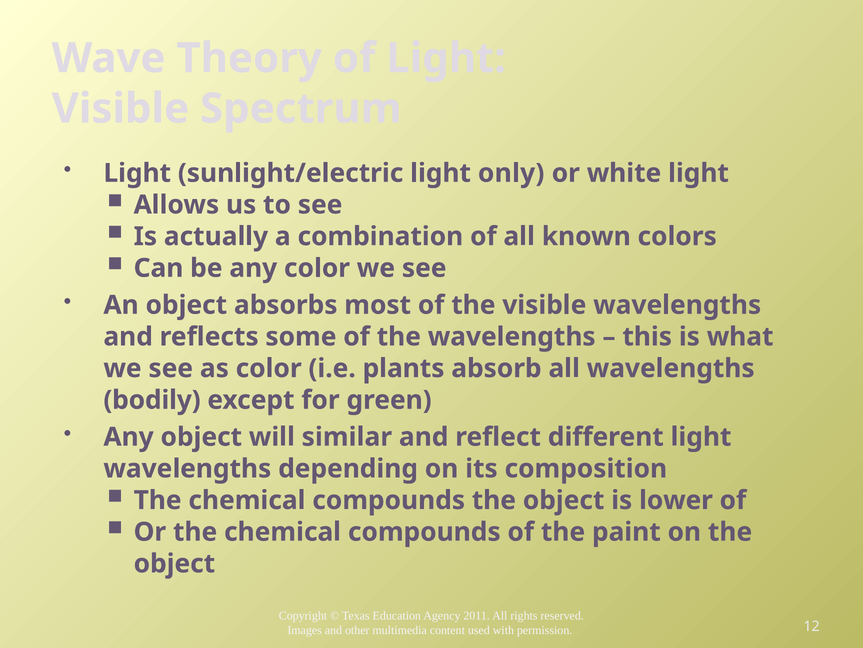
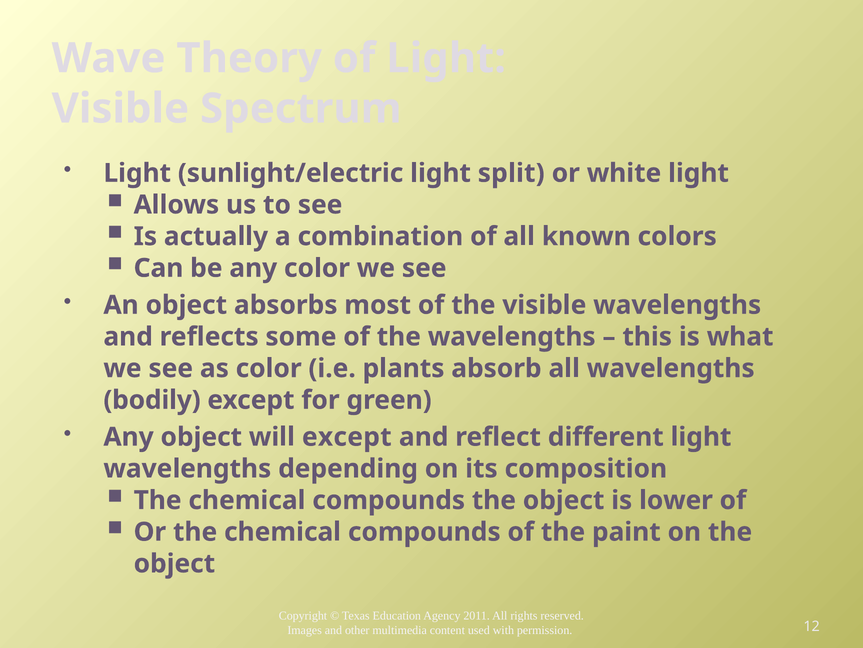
only: only -> split (511, 173)
will similar: similar -> except (347, 437)
